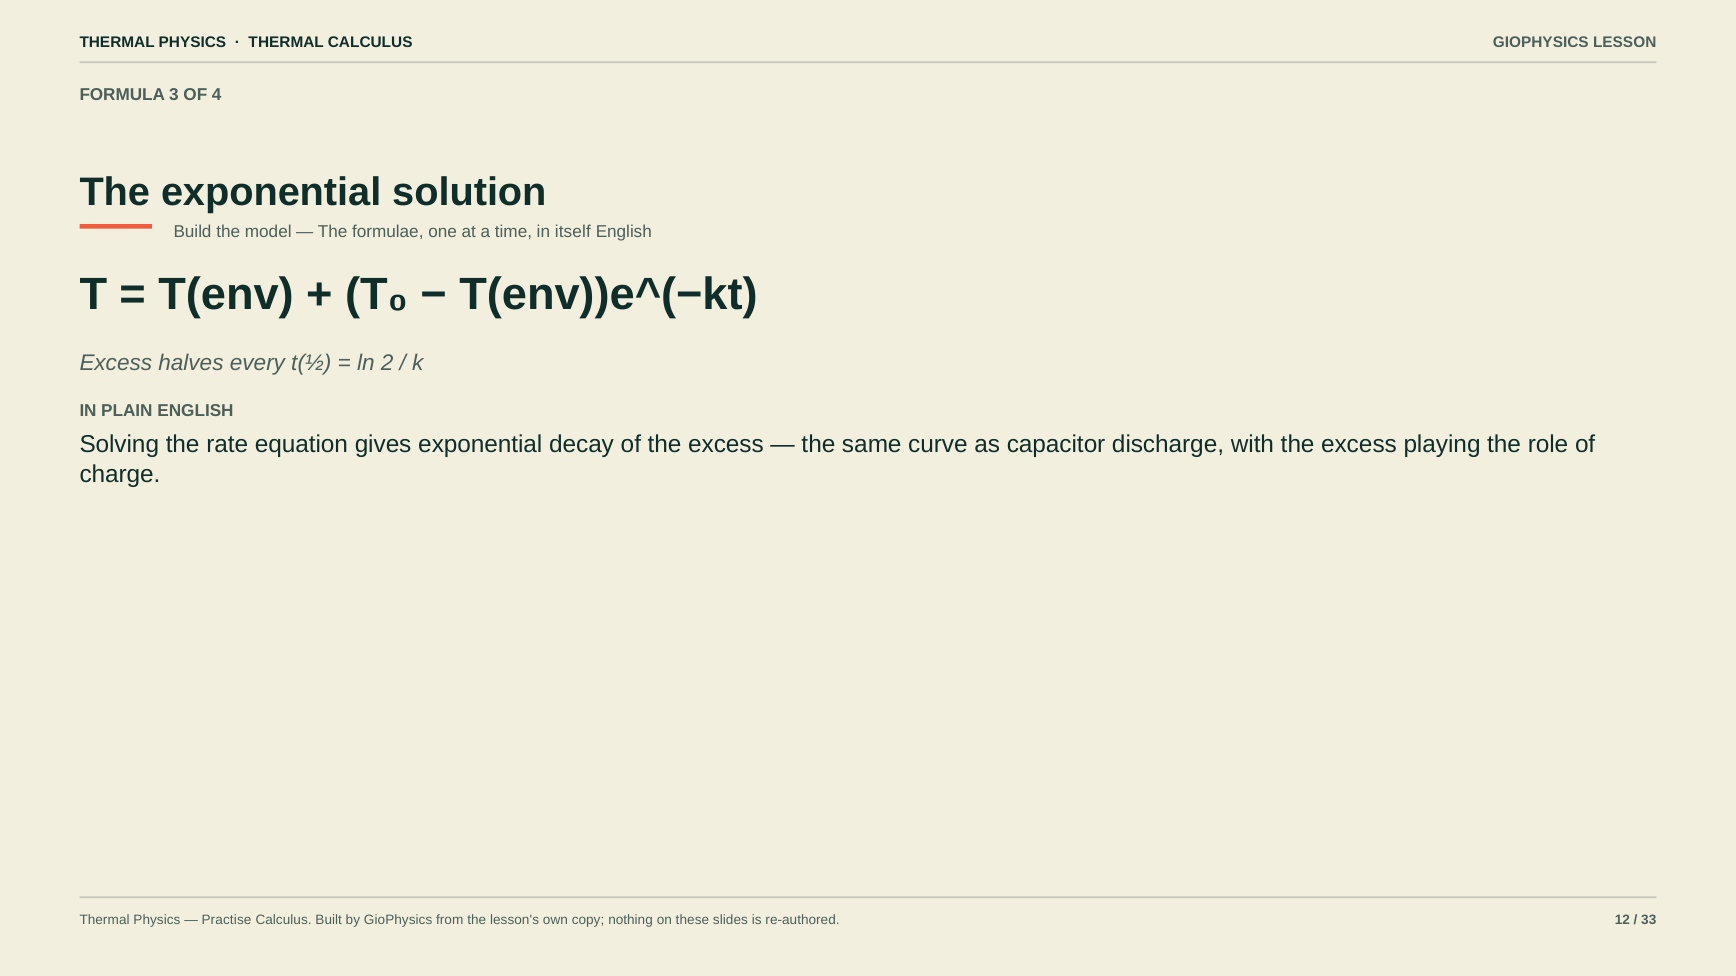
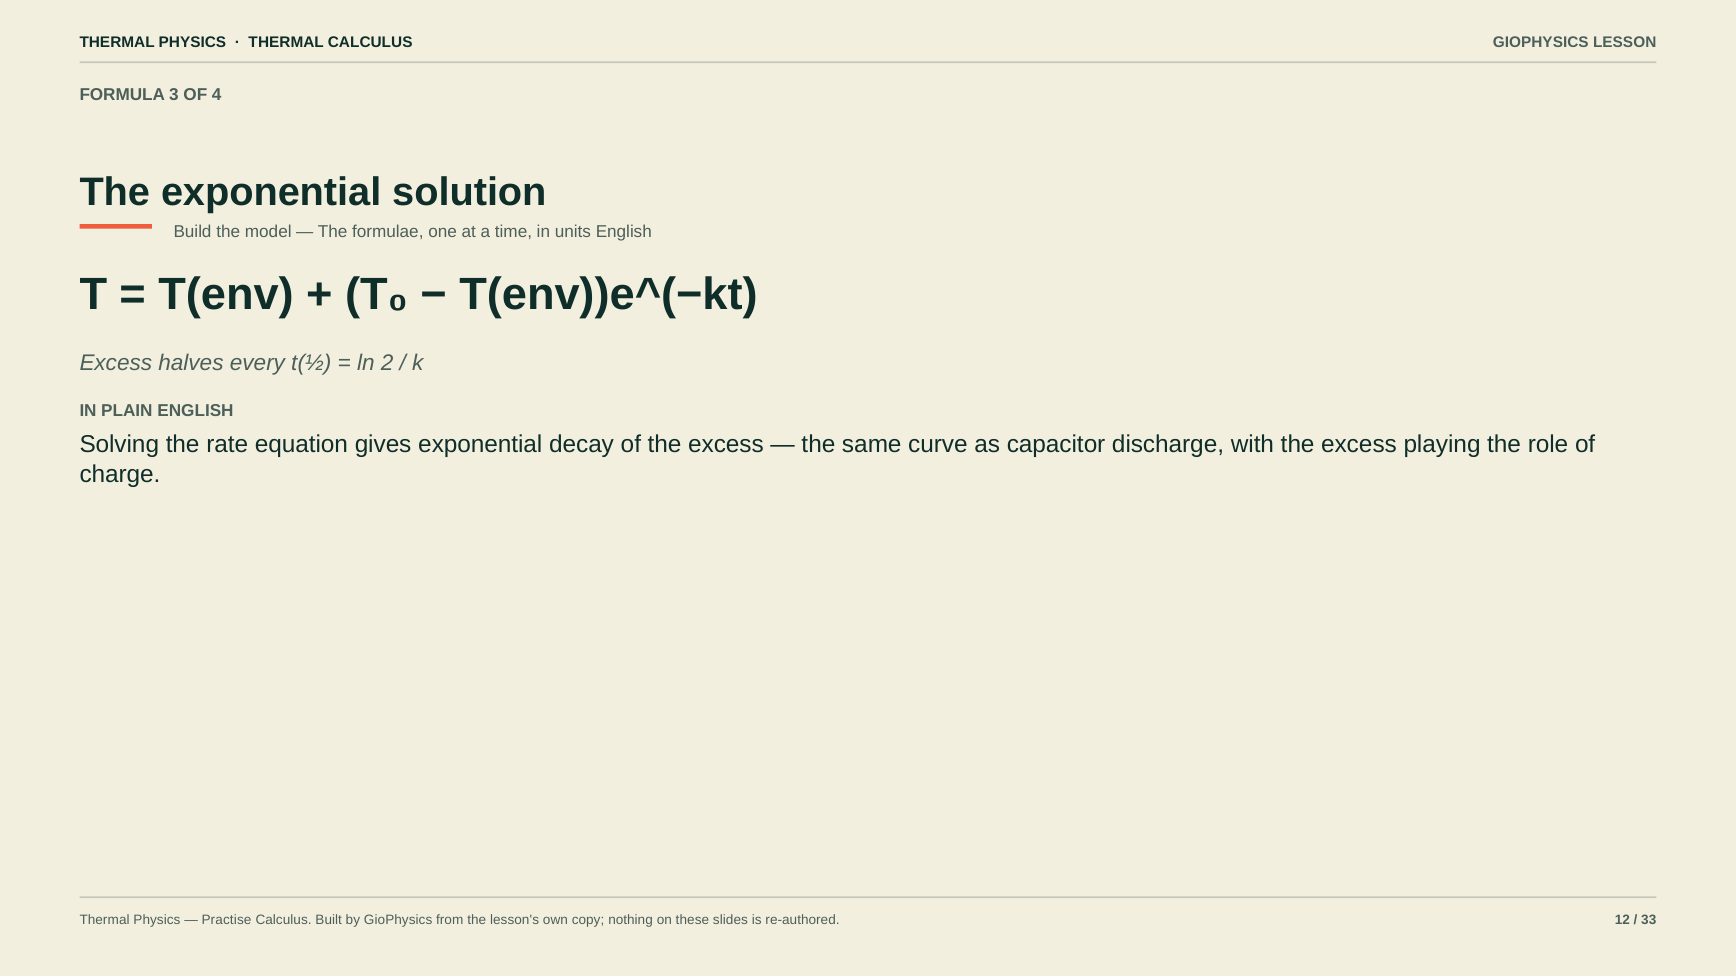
itself: itself -> units (573, 232)
